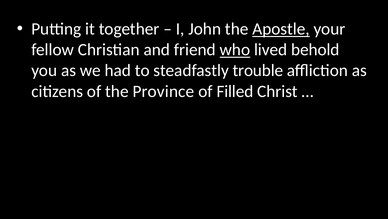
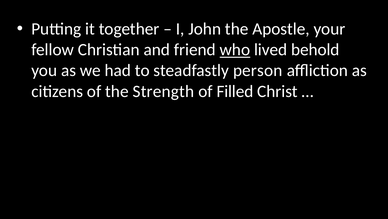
Apostle underline: present -> none (281, 29)
trouble: trouble -> person (258, 70)
Province: Province -> Strength (163, 91)
